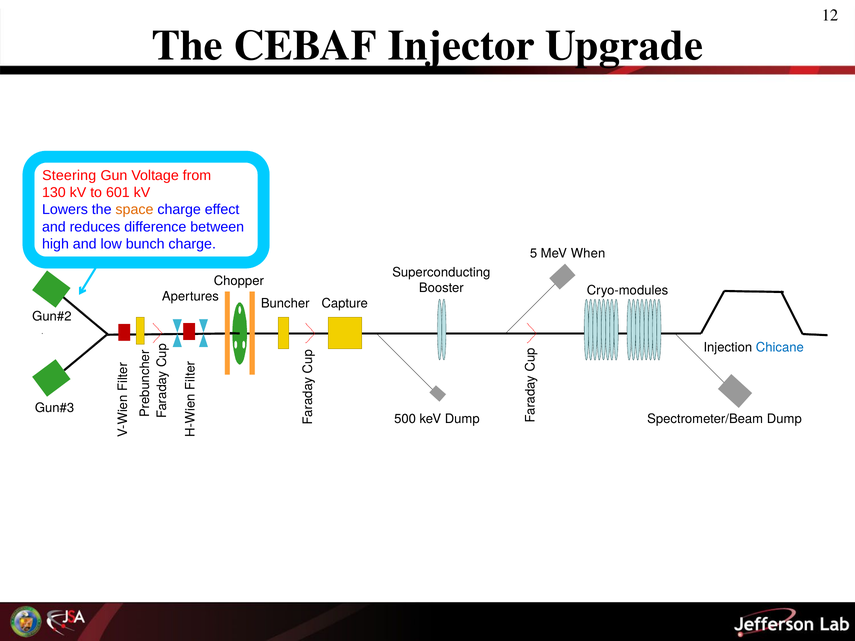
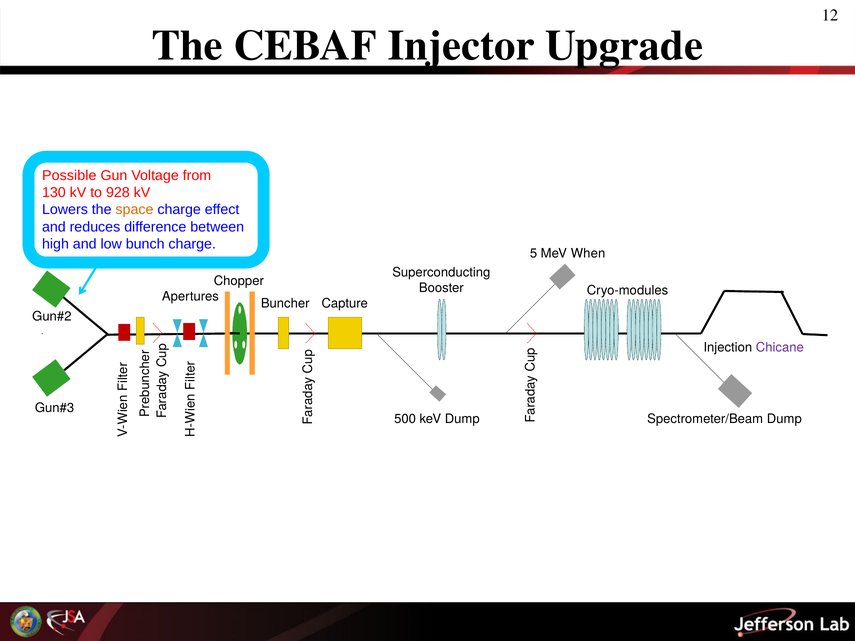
Steering: Steering -> Possible (69, 176)
601: 601 -> 928 (118, 193)
Chicane colour: blue -> purple (780, 347)
